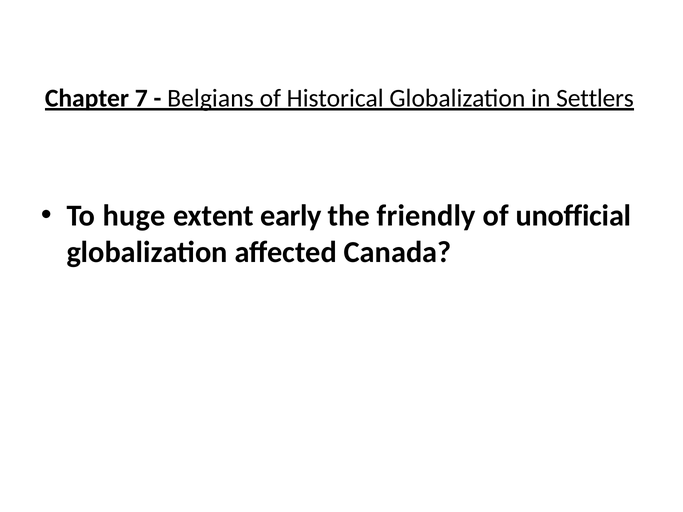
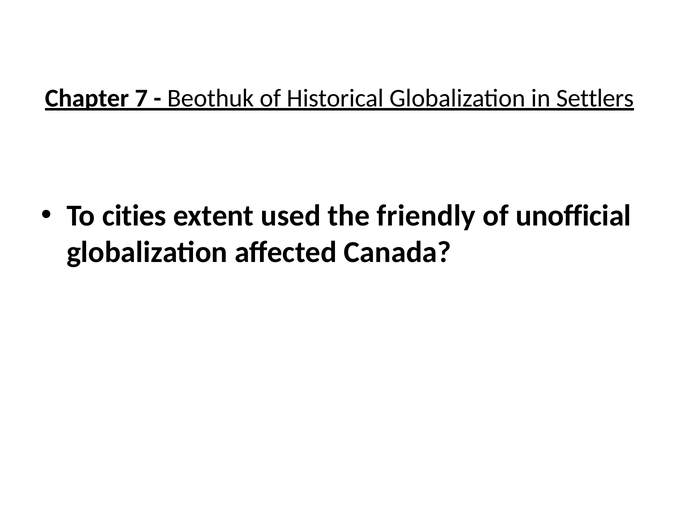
Belgians: Belgians -> Beothuk (211, 98)
huge: huge -> cities (134, 216)
early: early -> used (291, 216)
